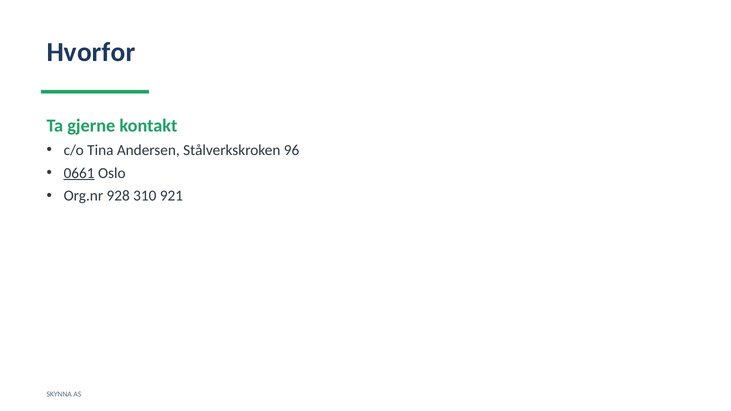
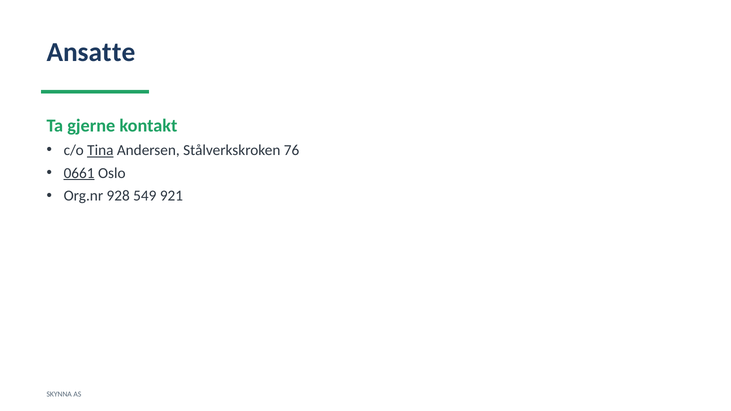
Hvorfor: Hvorfor -> Ansatte (91, 52)
Tina underline: none -> present (100, 150)
96: 96 -> 76 (292, 150)
310: 310 -> 549 (145, 196)
